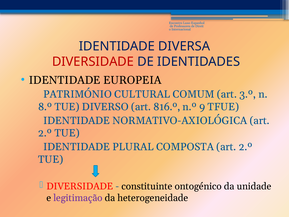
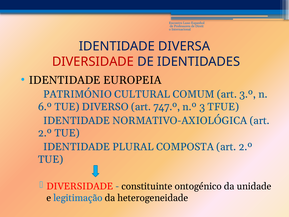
8.º: 8.º -> 6.º (45, 107)
816.º: 816.º -> 747.º (167, 107)
9: 9 -> 3 (202, 107)
legitimação colour: purple -> blue (78, 198)
